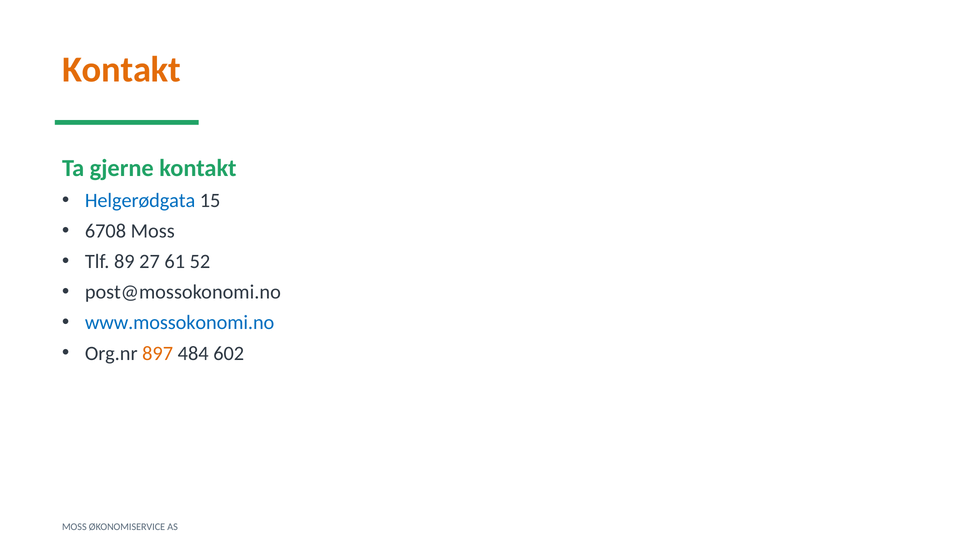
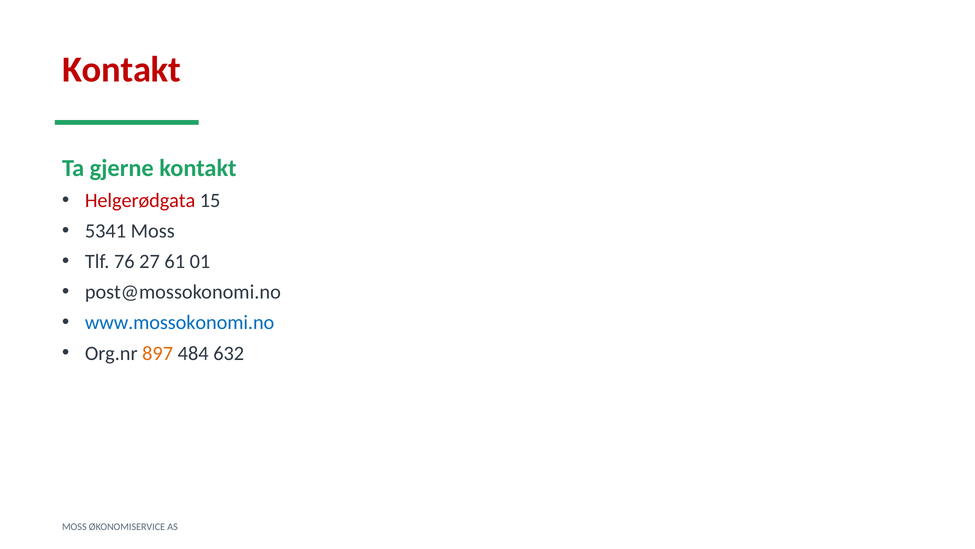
Kontakt colour: orange -> red (121, 70)
Helgerødgata colour: blue -> red (140, 200)
6708: 6708 -> 5341 (105, 231)
89: 89 -> 76 (124, 261)
52: 52 -> 01 (200, 261)
602: 602 -> 632 (229, 353)
